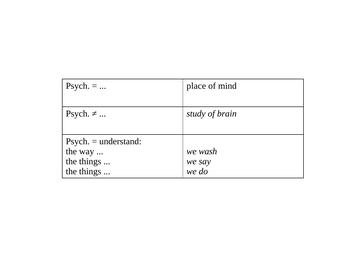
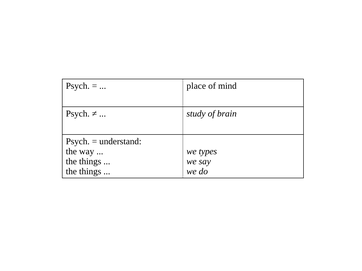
wash: wash -> types (208, 152)
